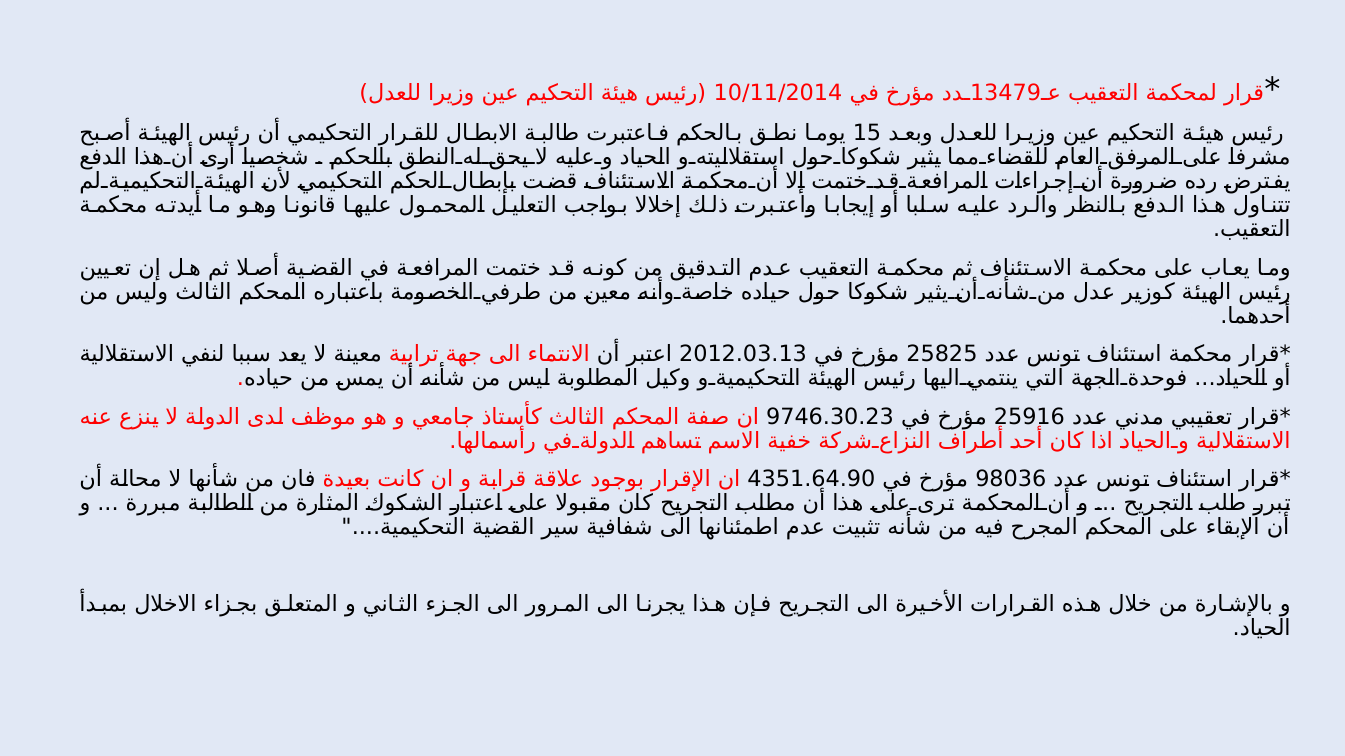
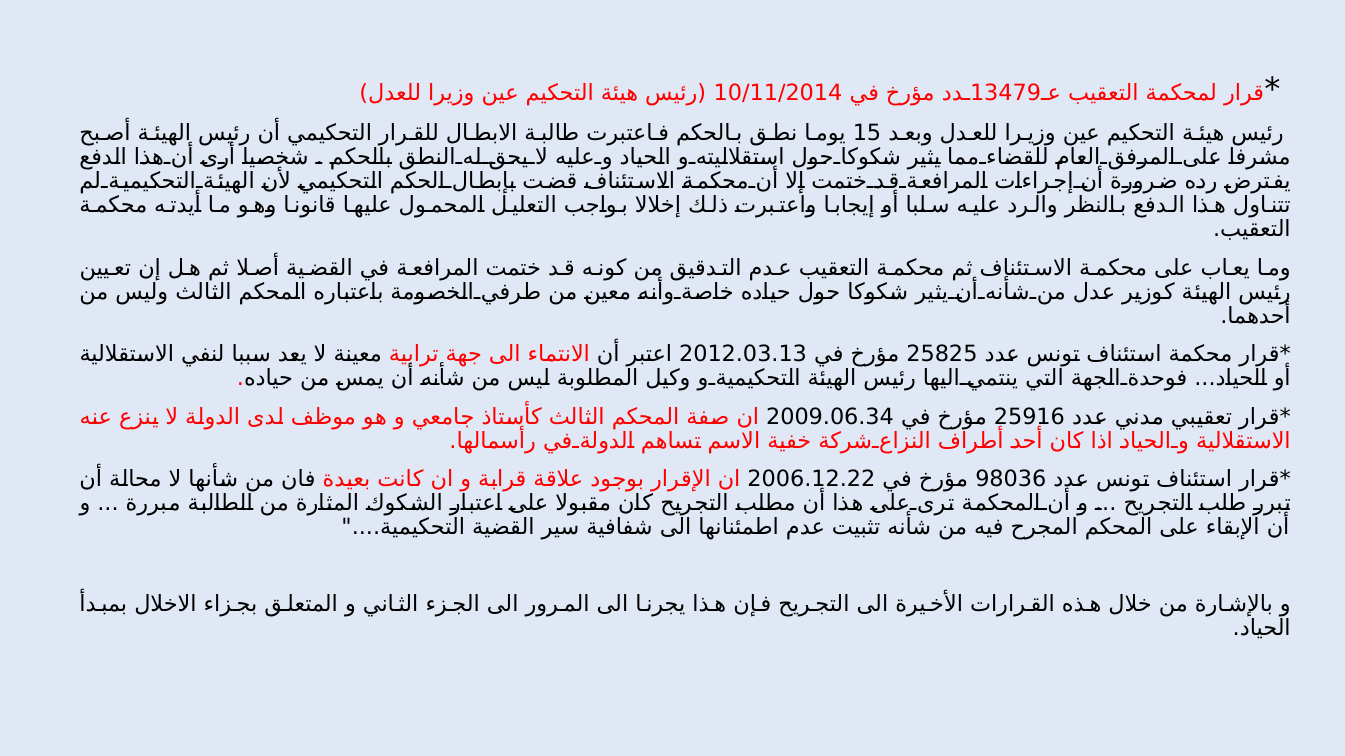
9746.30.23: 9746.30.23 -> 2009.06.34 (830, 417)
4351.64.90: 4351.64.90 -> 2006.12.22 (811, 479)
